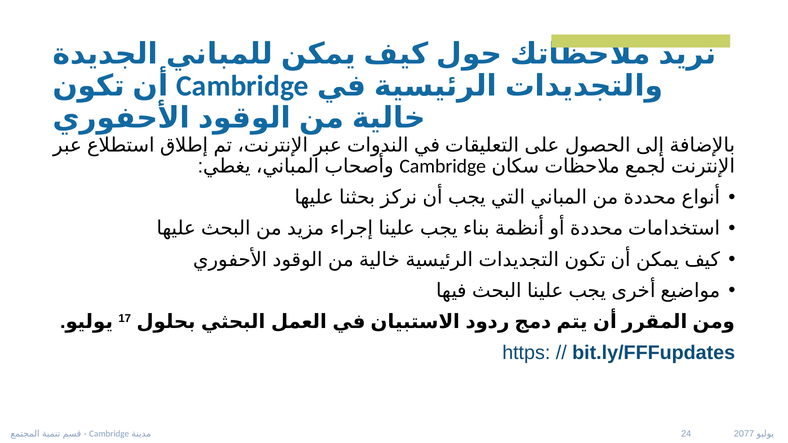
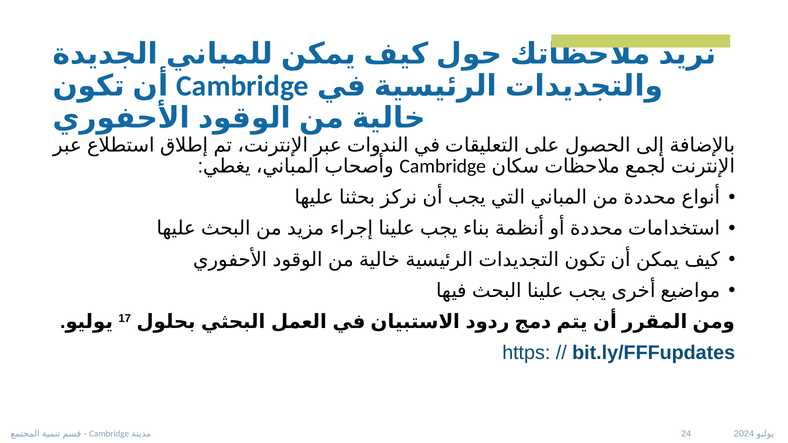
2077: 2077 -> 2024 (744, 434)
